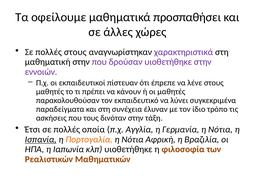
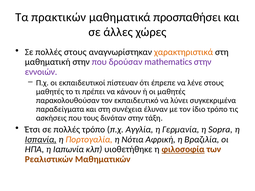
οφείλουμε: οφείλουμε -> πρακτικών (59, 17)
χαρακτηριστικά colour: purple -> orange (184, 52)
δρούσαν υιοθετήθηκε: υιοθετήθηκε -> mathematics (168, 62)
πολλές οποία: οποία -> τρόπο (94, 130)
Γερμανία η Νότια: Νότια -> Sopra (220, 130)
φιλοσοφία underline: none -> present (183, 150)
